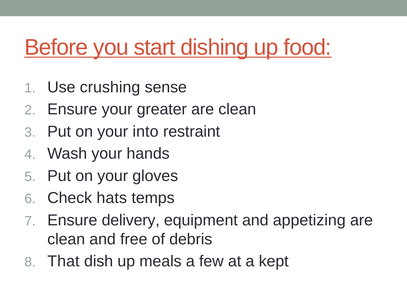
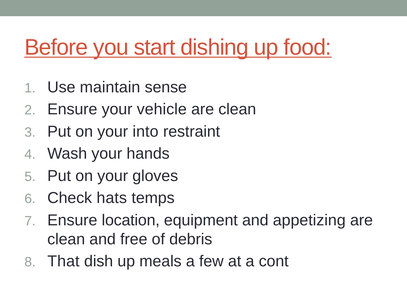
crushing: crushing -> maintain (110, 87)
greater: greater -> vehicle (162, 109)
delivery: delivery -> location (131, 220)
kept: kept -> cont (274, 262)
